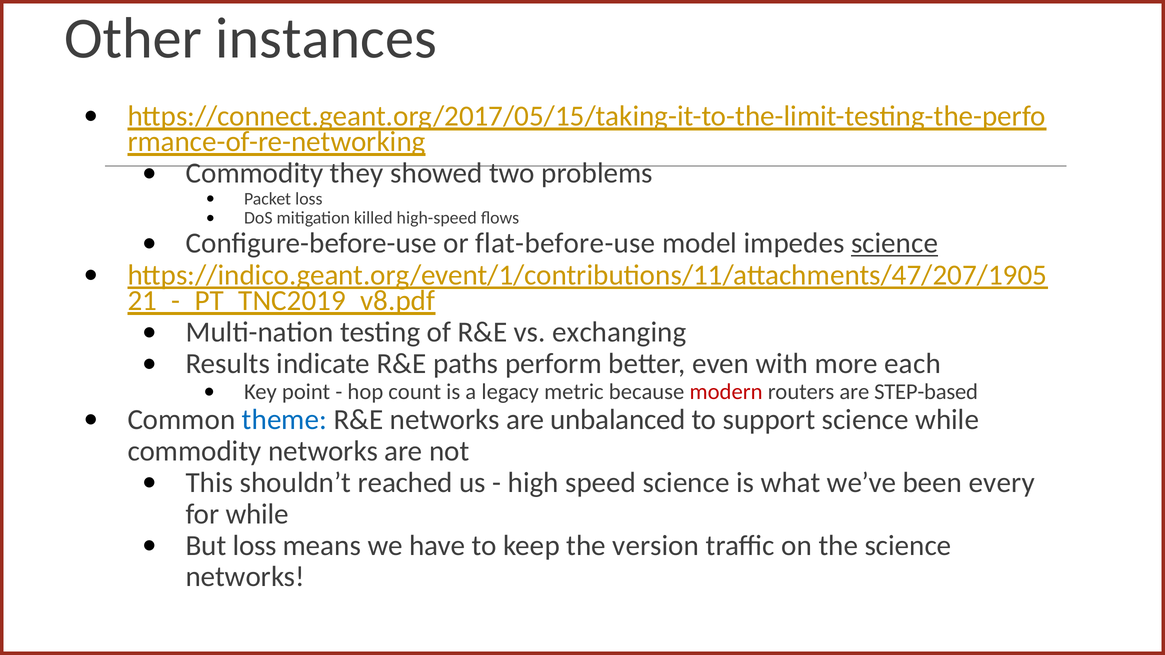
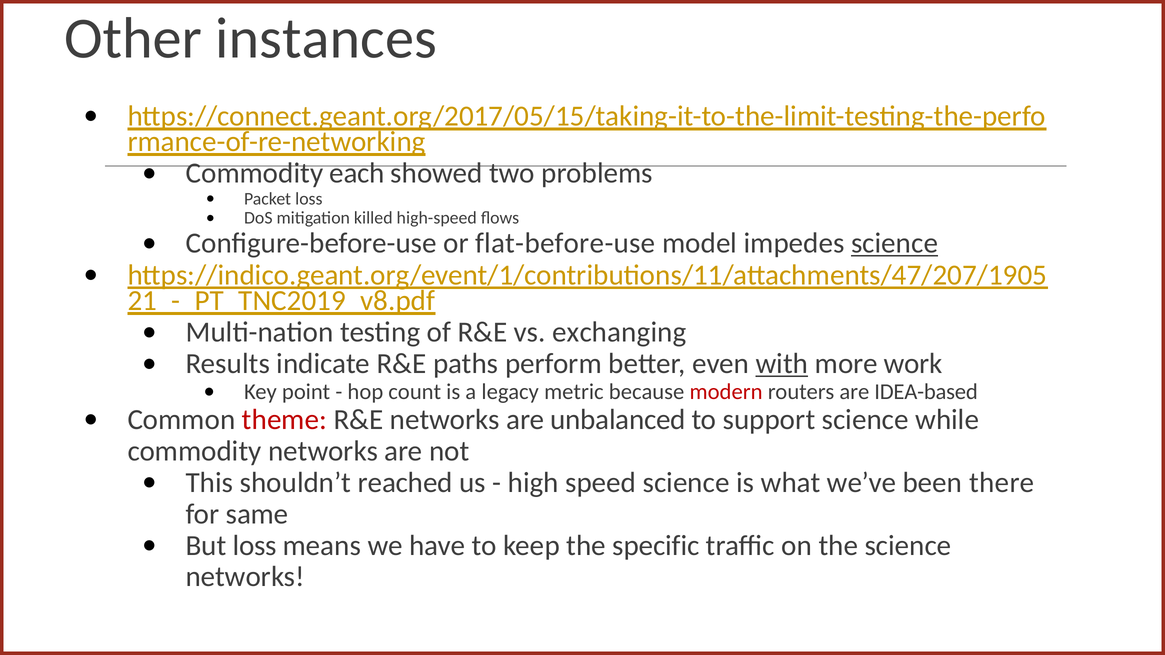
they: they -> each (357, 173)
with underline: none -> present (782, 364)
each: each -> work (913, 364)
STEP-based: STEP-based -> IDEA-based (926, 392)
theme colour: blue -> red (284, 420)
every: every -> there (1002, 483)
for while: while -> same (257, 514)
version: version -> specific (656, 546)
